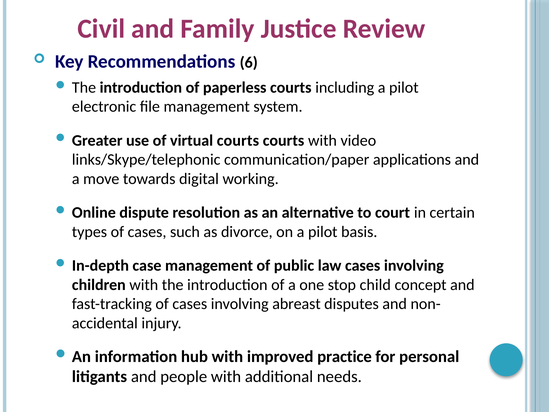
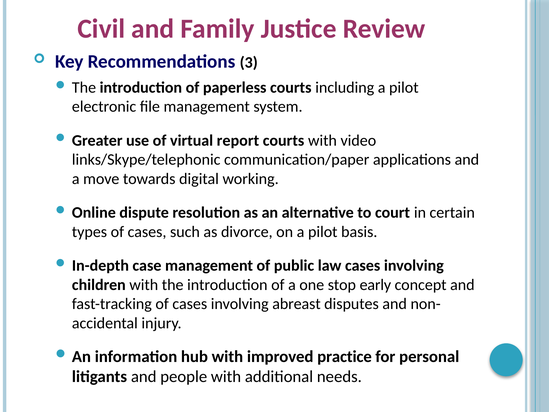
6: 6 -> 3 (249, 62)
virtual courts: courts -> report (238, 140)
child: child -> early (375, 285)
